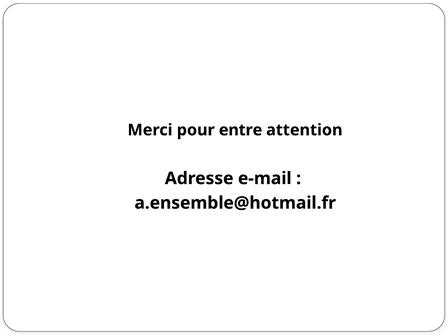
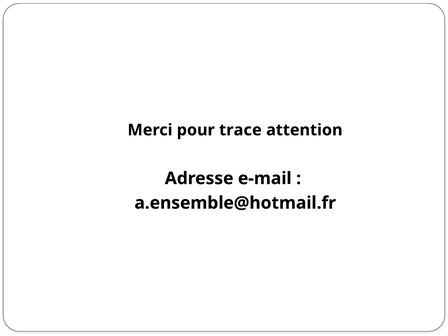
entre: entre -> trace (240, 130)
